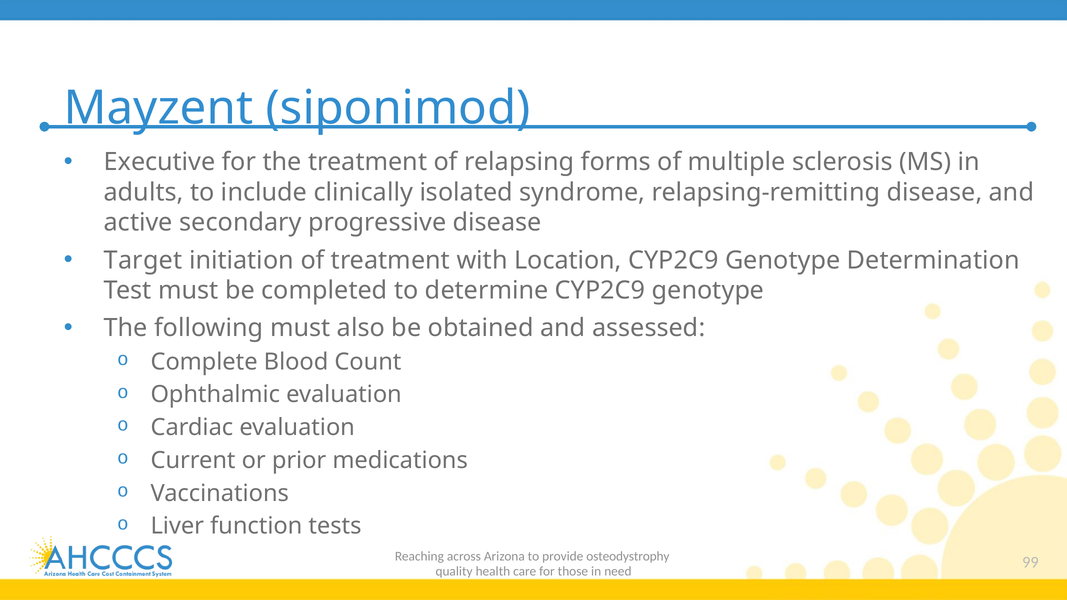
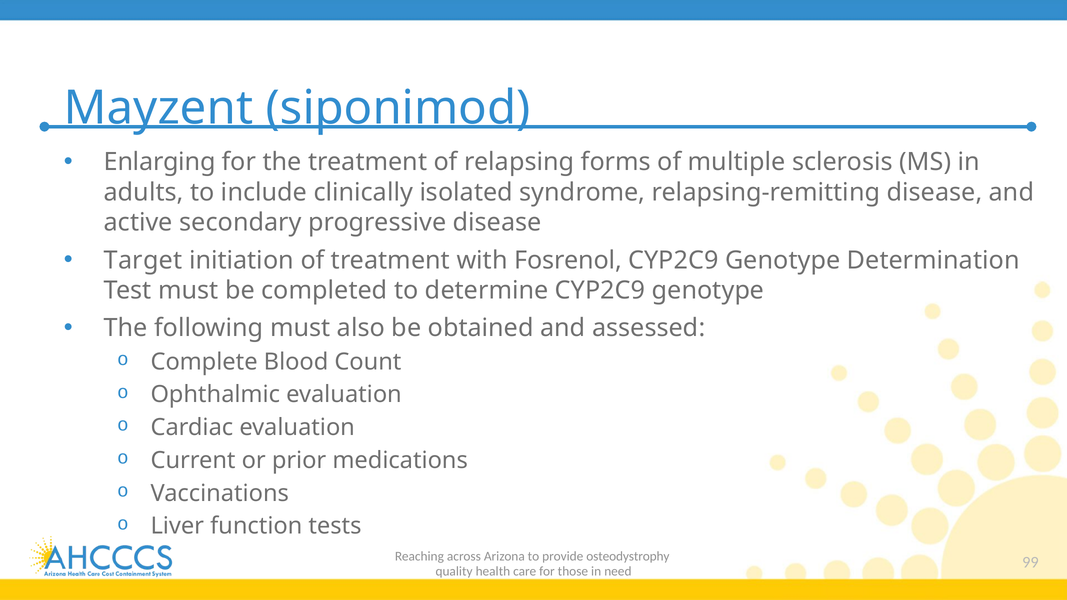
Executive: Executive -> Enlarging (160, 162)
Location: Location -> Fosrenol (568, 260)
